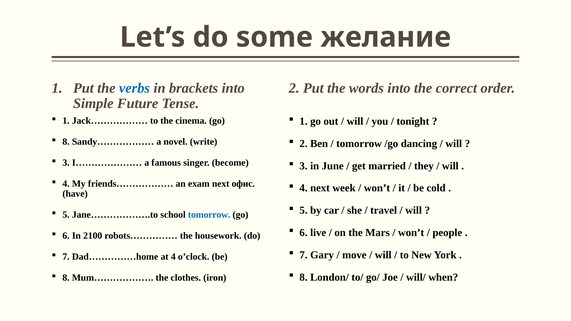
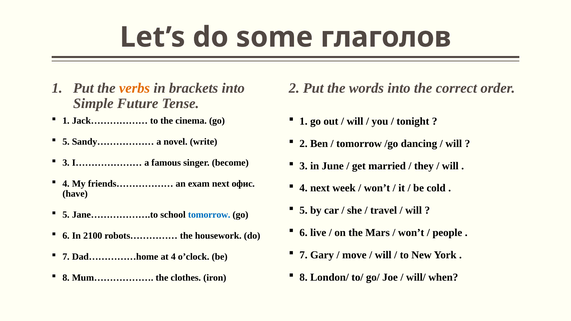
желание: желание -> глаголов (386, 37)
verbs colour: blue -> orange (135, 88)
8: 8 -> 5 (66, 142)
